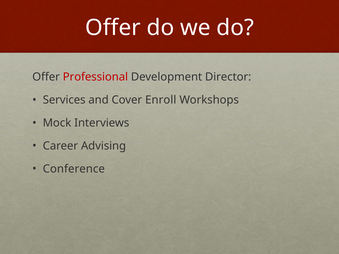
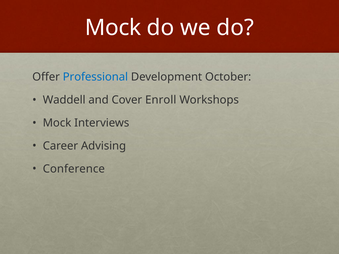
Offer: Offer -> Mock (113, 28)
Professional colour: red -> blue (95, 77)
Director: Director -> October (228, 77)
Services: Services -> Waddell (64, 100)
